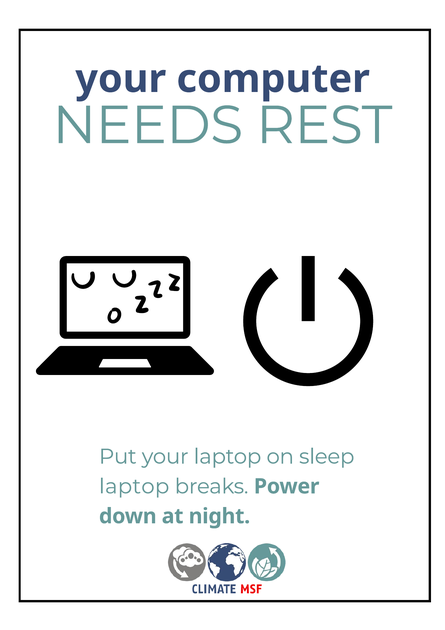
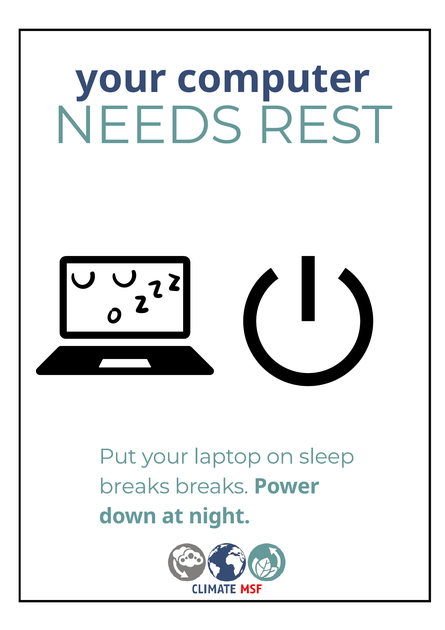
laptop: laptop -> breaks (134, 486)
